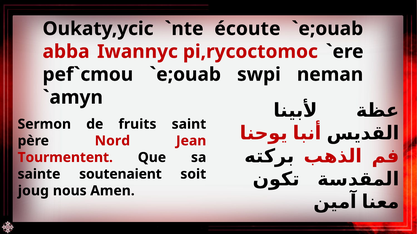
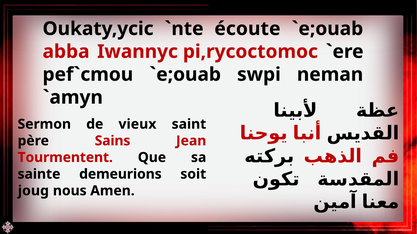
fruits: fruits -> vieux (137, 124)
Nord: Nord -> Sains (113, 141)
soutenaient: soutenaient -> demeurions (120, 174)
